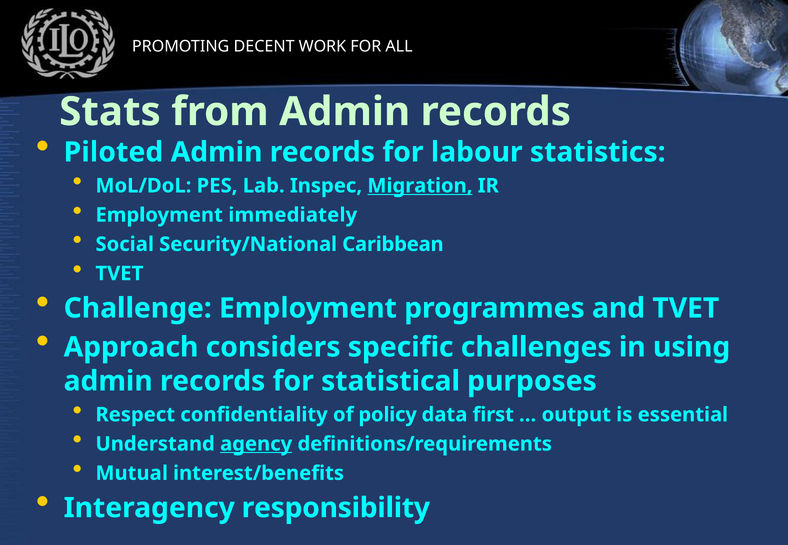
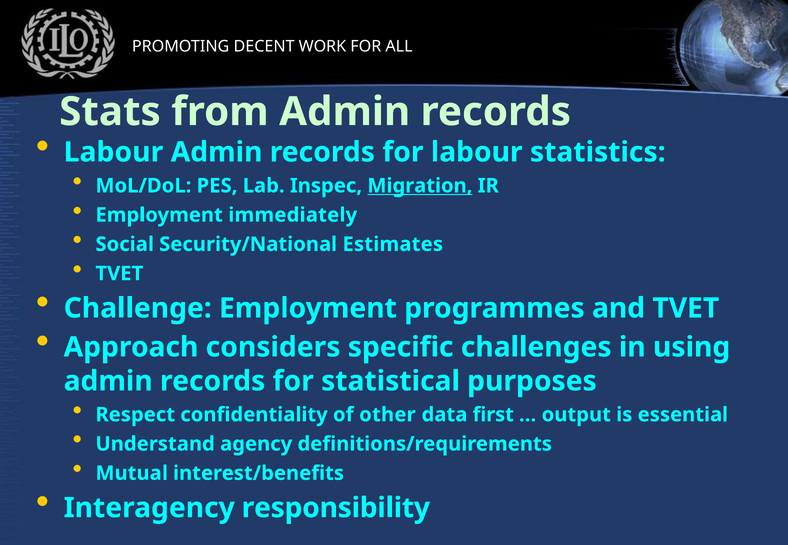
Piloted: Piloted -> Labour (113, 152)
Caribbean: Caribbean -> Estimates (393, 245)
policy: policy -> other (387, 415)
agency underline: present -> none (256, 444)
